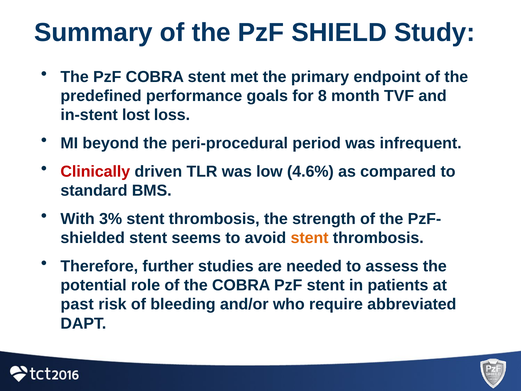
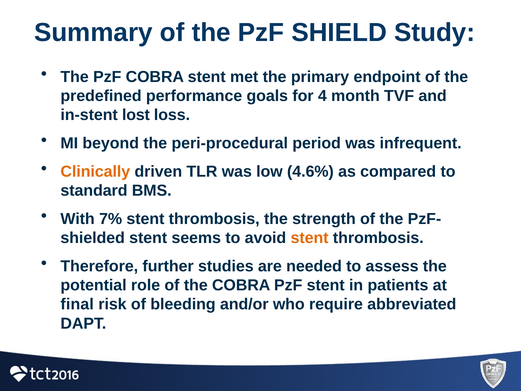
8: 8 -> 4 (322, 96)
Clinically colour: red -> orange (95, 171)
3%: 3% -> 7% (111, 219)
past: past -> final (77, 304)
